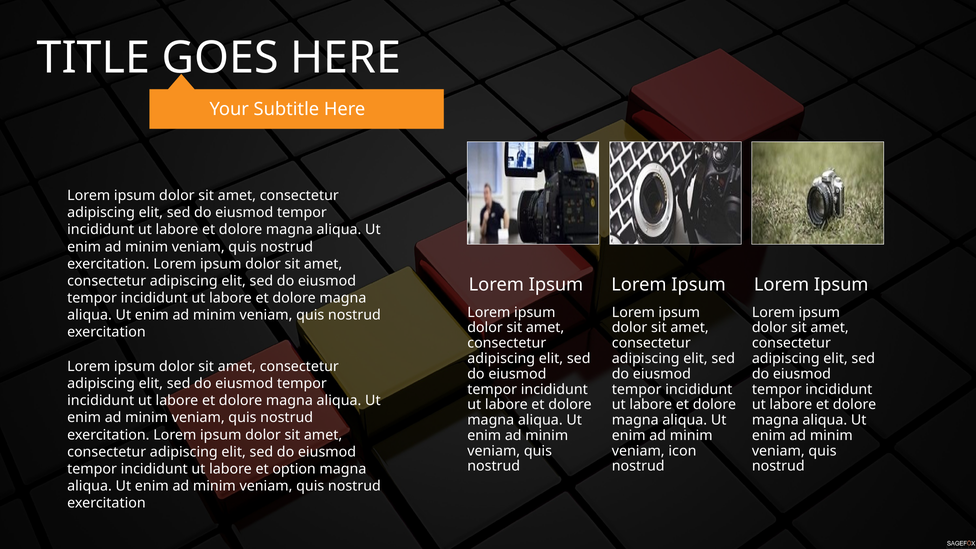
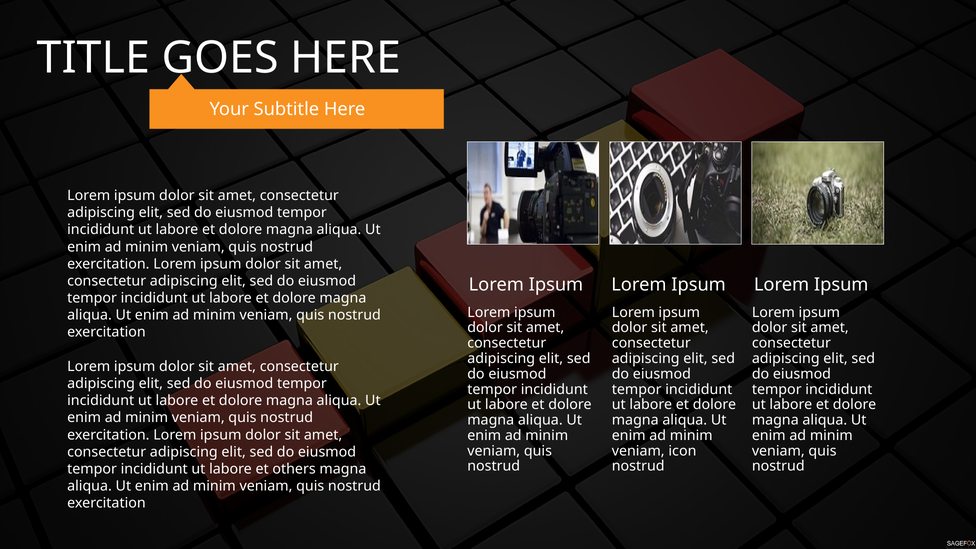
option: option -> others (294, 469)
